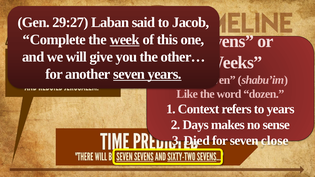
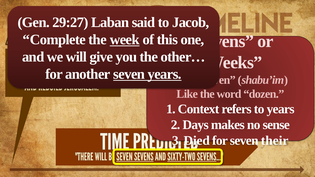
close: close -> their (275, 141)
